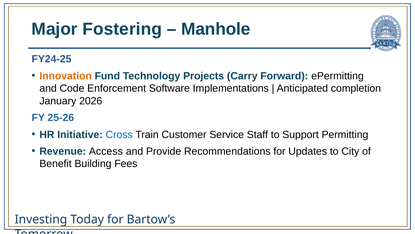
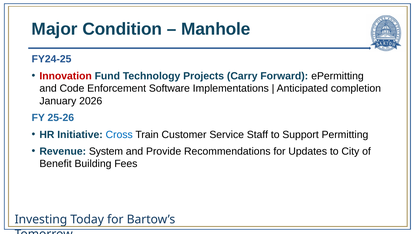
Fostering: Fostering -> Condition (122, 29)
Innovation colour: orange -> red (66, 76)
Access: Access -> System (106, 151)
